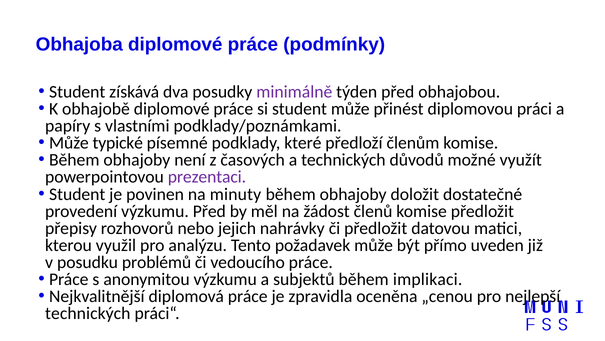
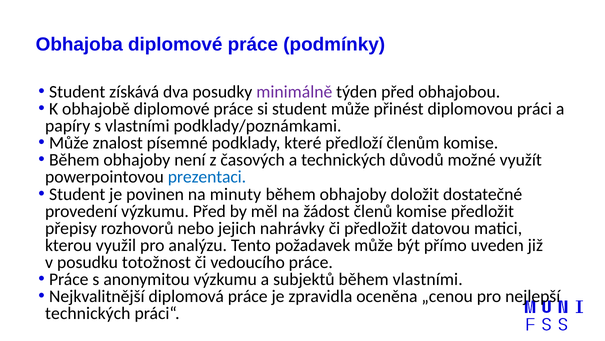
typické: typické -> znalost (118, 143)
prezentaci colour: purple -> blue (207, 177)
problémů: problémů -> totožnost (156, 262)
během implikaci: implikaci -> vlastními (428, 279)
